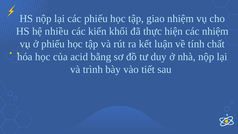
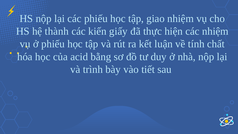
nhiều: nhiều -> thành (57, 31)
khối: khối -> giấy (118, 31)
